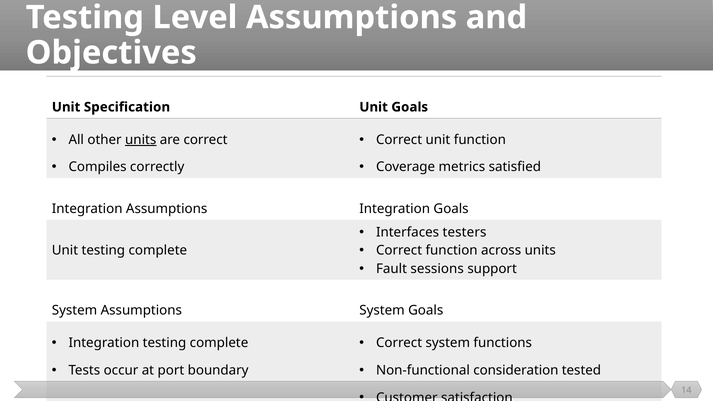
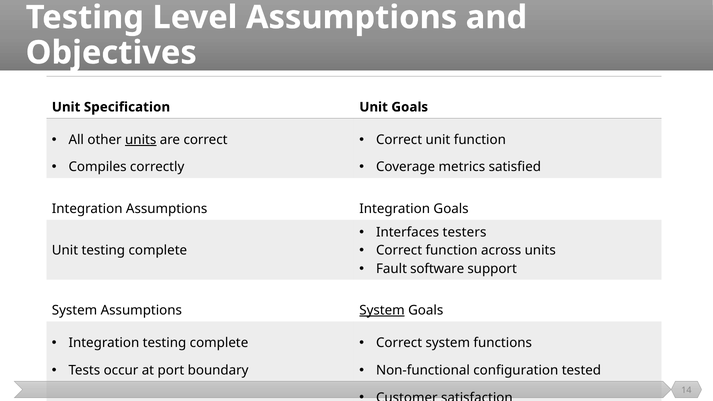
sessions: sessions -> software (437, 269)
System underline: none -> present (382, 310)
consideration: consideration -> configuration (516, 370)
